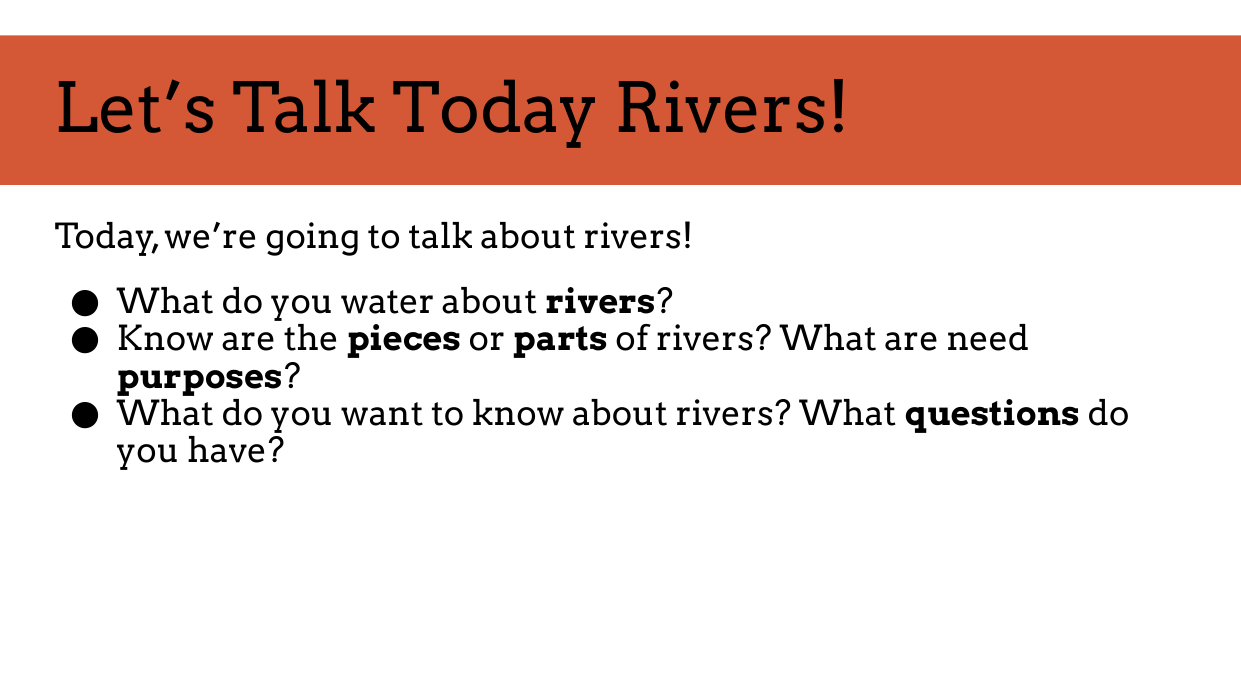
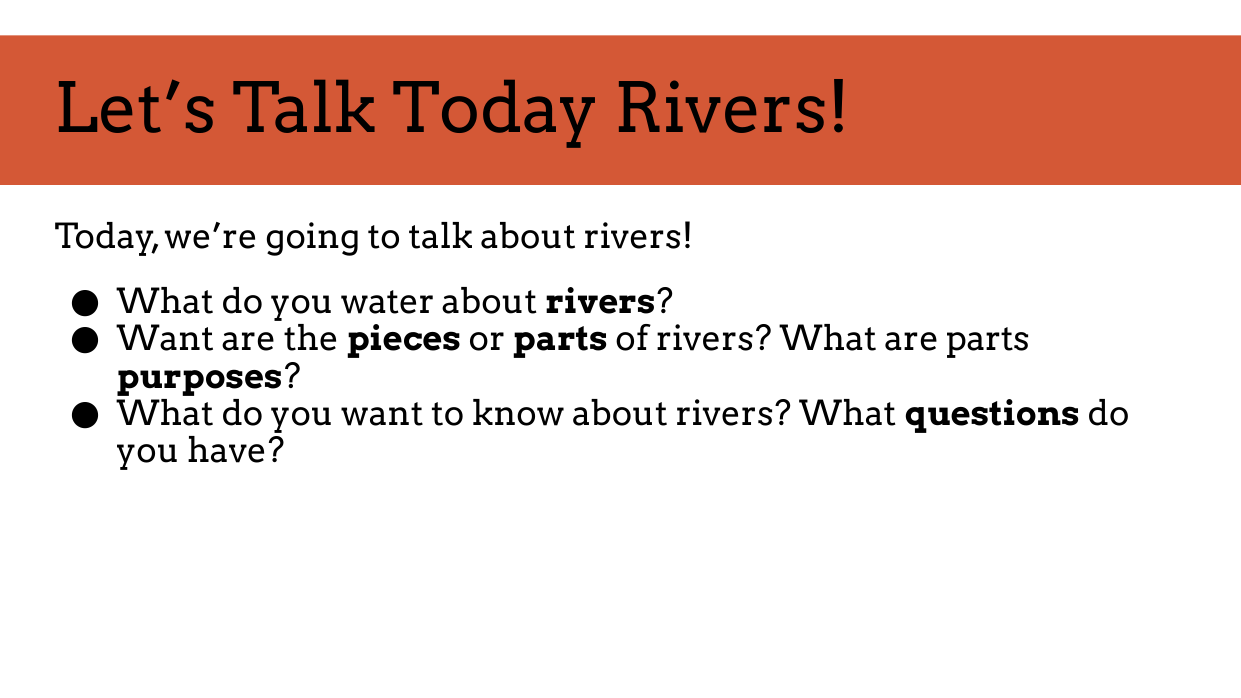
Know: Know -> Want (165, 340)
are need: need -> parts (988, 340)
